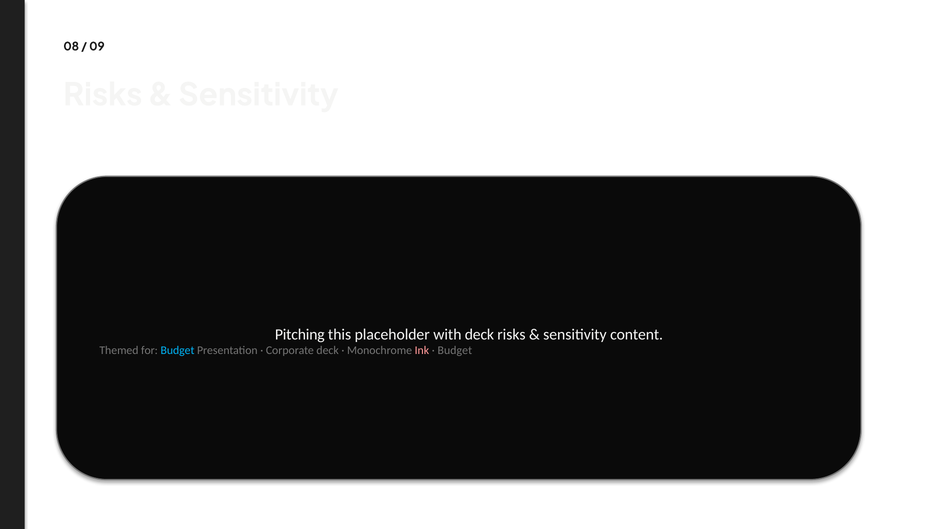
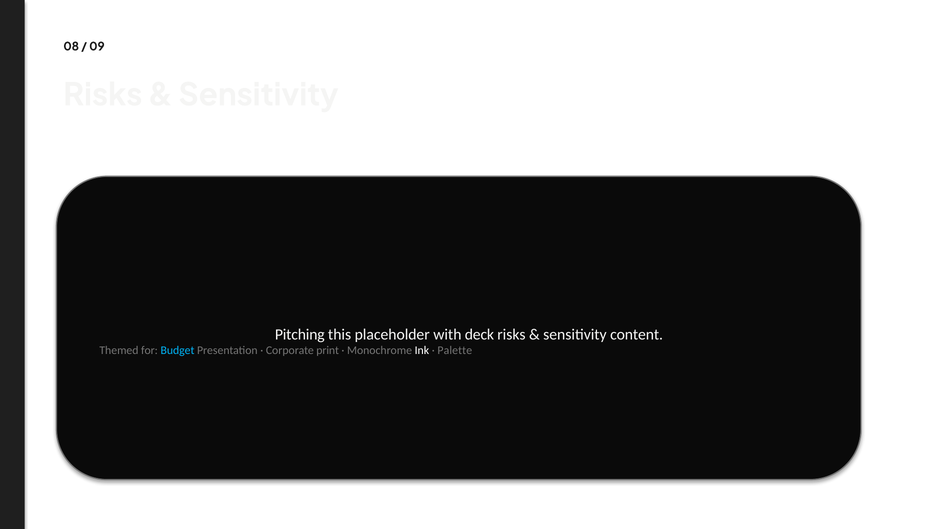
Corporate deck: deck -> print (328, 351)
Ink colour: pink -> white (422, 351)
Budget: Budget -> Palette (455, 351)
